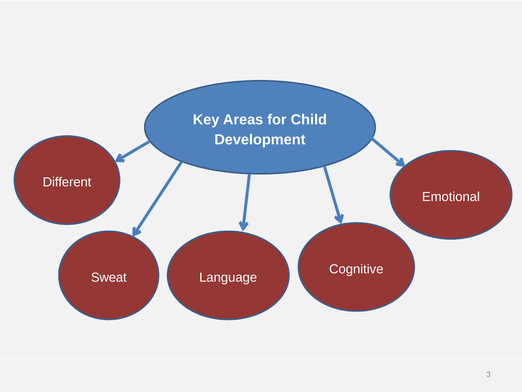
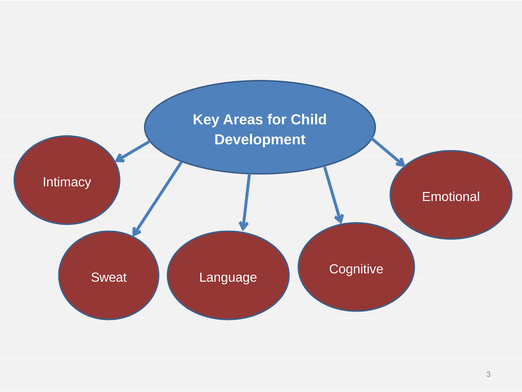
Different: Different -> Intimacy (67, 182)
